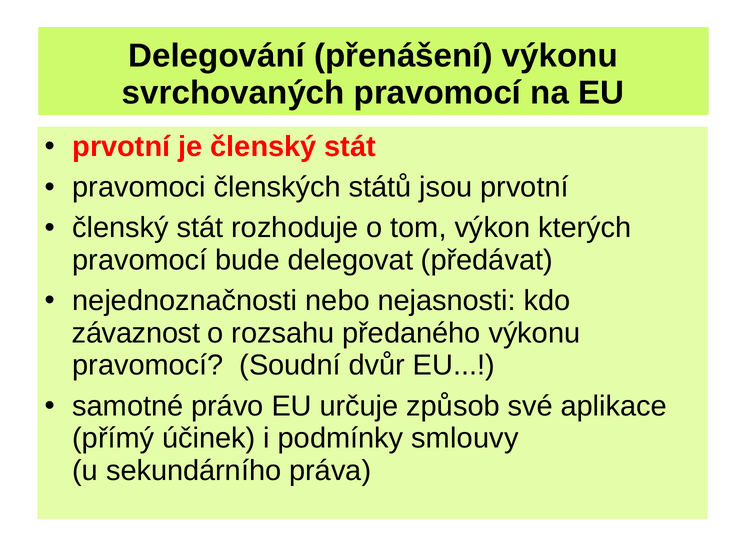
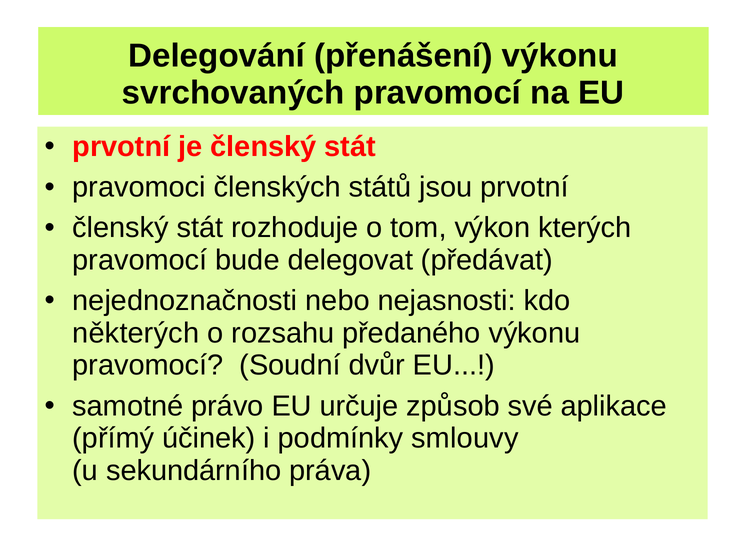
závaznost: závaznost -> některých (136, 334)
